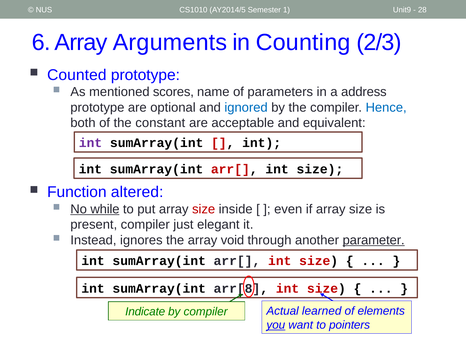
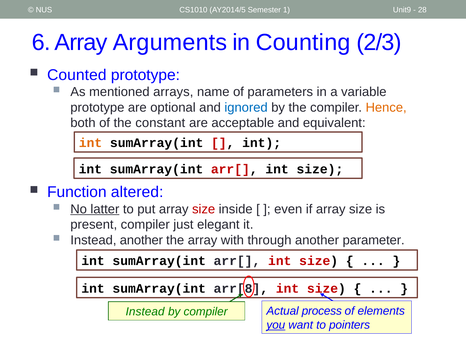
scores: scores -> arrays (173, 92)
address: address -> variable (364, 92)
Hence colour: blue -> orange (386, 107)
int colour: purple -> orange (90, 143)
while: while -> latter (105, 209)
Instead ignores: ignores -> another (141, 240)
void: void -> with (232, 240)
parameter underline: present -> none (374, 240)
Indicate: Indicate -> Instead (145, 311)
learned: learned -> process (322, 311)
